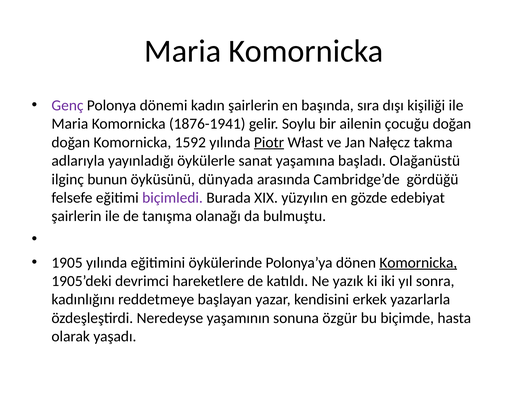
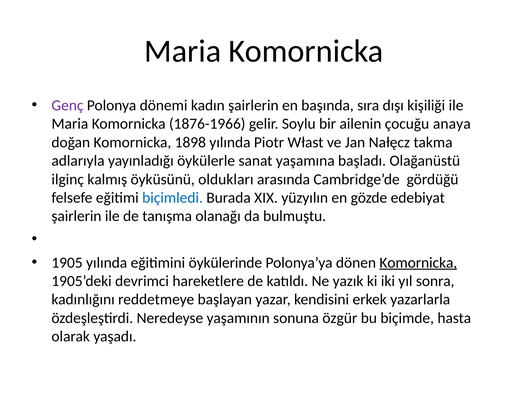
1876-1941: 1876-1941 -> 1876-1966 (207, 124)
çocuğu doğan: doğan -> anaya (452, 124)
1592: 1592 -> 1898 (190, 142)
Piotr underline: present -> none (269, 142)
bunun: bunun -> kalmış (107, 179)
dünyada: dünyada -> oldukları (226, 179)
biçimledi colour: purple -> blue (173, 198)
